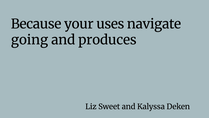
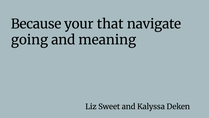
uses: uses -> that (110, 24)
produces: produces -> meaning (107, 40)
